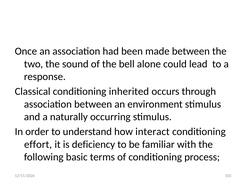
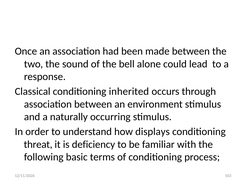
interact: interact -> displays (153, 132)
effort: effort -> threat (38, 145)
